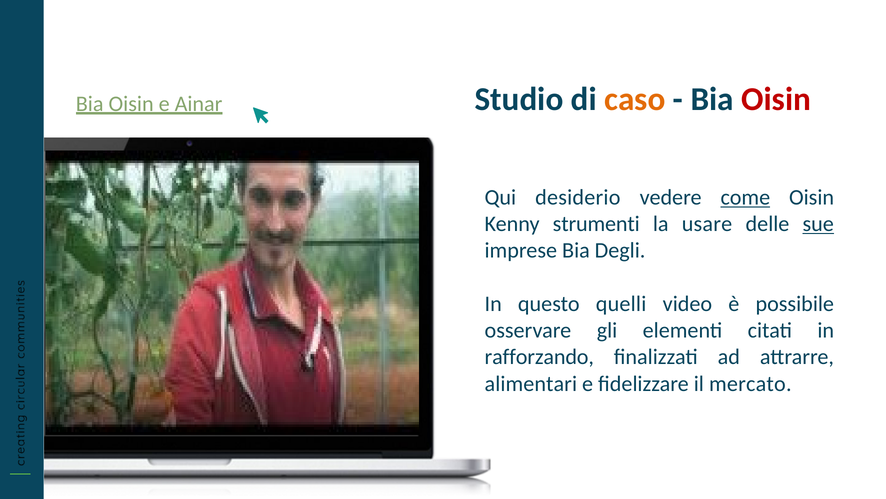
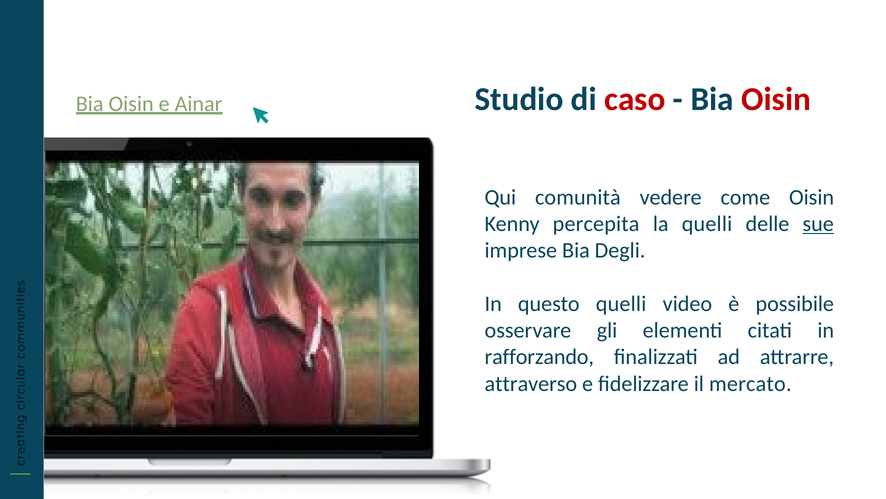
caso colour: orange -> red (635, 99)
desiderio: desiderio -> comunità (578, 197)
come underline: present -> none (745, 197)
strumenti: strumenti -> percepita (596, 224)
la usare: usare -> quelli (707, 224)
alimentari: alimentari -> attraverso (531, 383)
